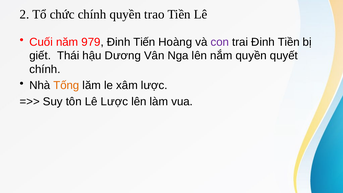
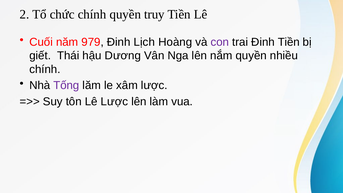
trao: trao -> truy (154, 14)
Tiến: Tiến -> Lịch (144, 42)
quyết: quyết -> nhiều (284, 56)
Tống colour: orange -> purple (66, 85)
